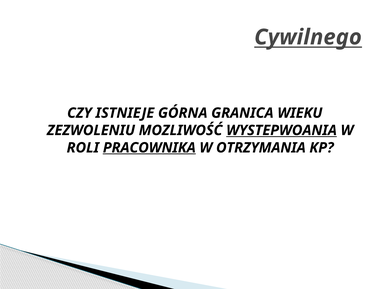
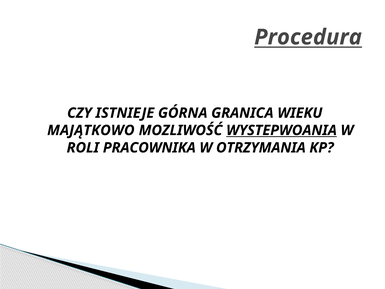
Cywilnego: Cywilnego -> Procedura (308, 37)
ZEZWOLENIU: ZEZWOLENIU -> MAJĄTKOWO (91, 130)
PRACOWNIKA underline: present -> none (149, 148)
